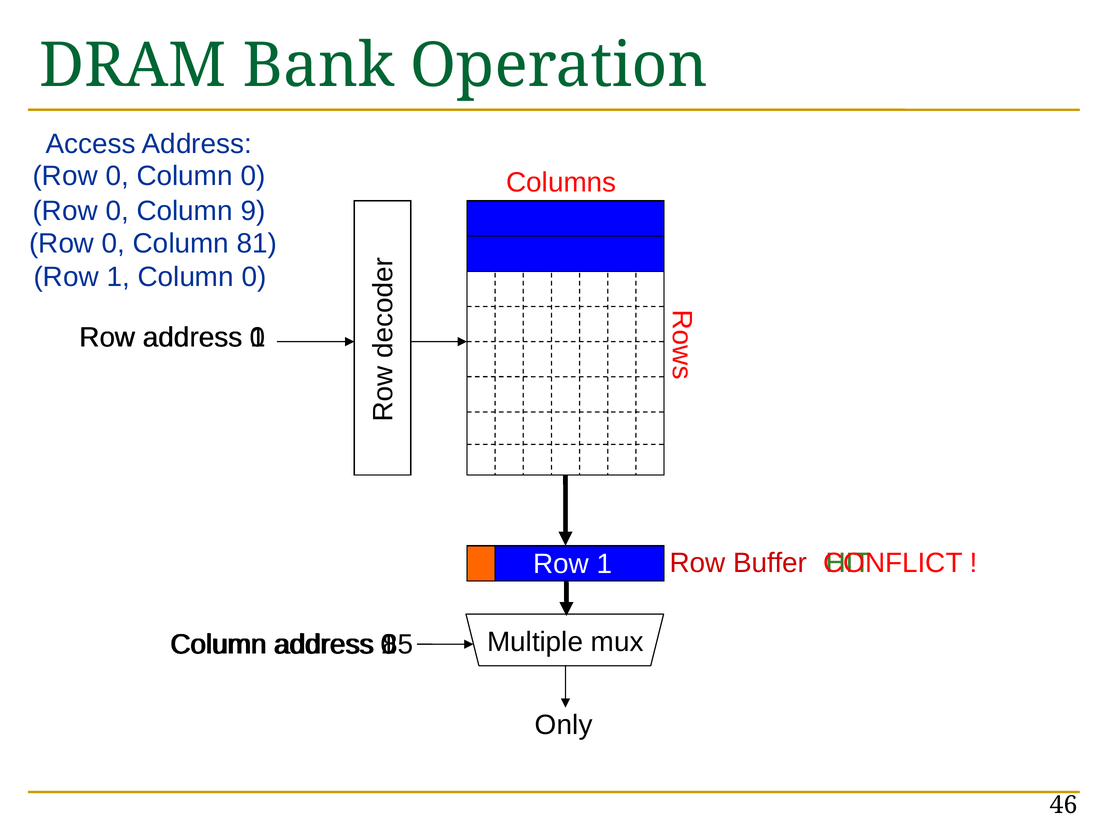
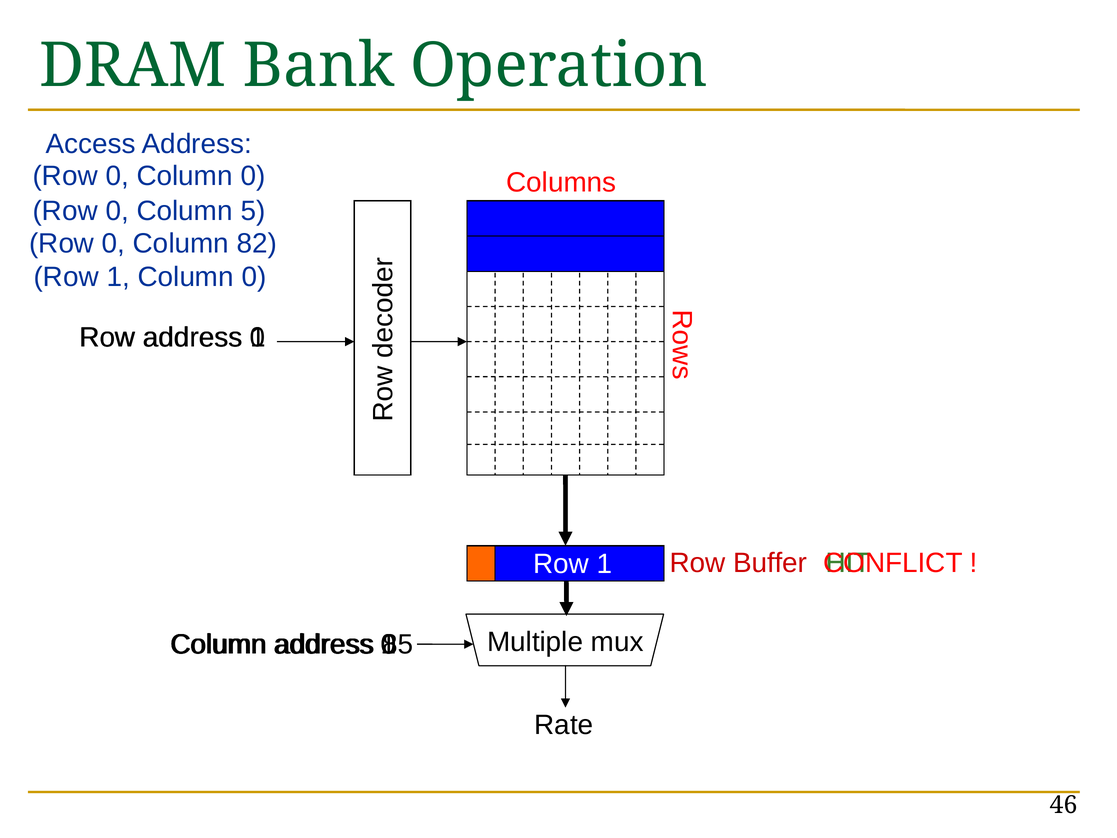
9: 9 -> 5 (253, 211)
81: 81 -> 82 (257, 244)
Only: Only -> Rate (564, 725)
